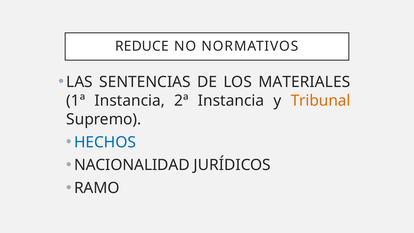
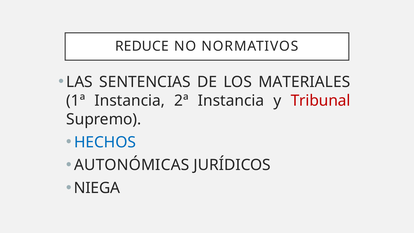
Tribunal colour: orange -> red (321, 101)
NACIONALIDAD: NACIONALIDAD -> AUTONÓMICAS (132, 165)
RAMO: RAMO -> NIEGA (97, 188)
